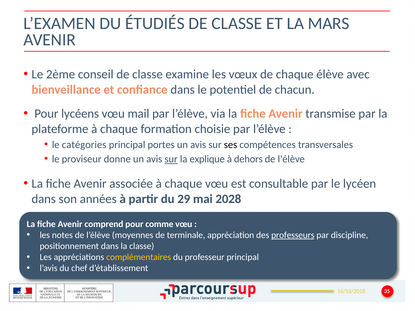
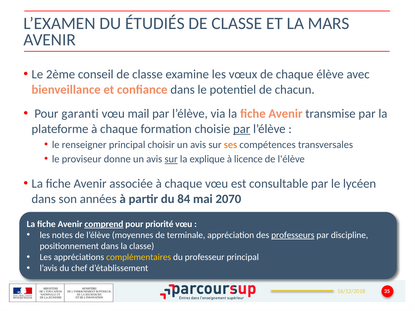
lycéens: lycéens -> garanti (80, 114)
par underline: none -> present (242, 129)
catégories: catégories -> renseigner (84, 145)
portes: portes -> choisir (161, 145)
ses colour: black -> orange (231, 145)
dehors: dehors -> licence (248, 159)
29: 29 -> 84 (184, 199)
2028: 2028 -> 2070 (228, 199)
comprend underline: none -> present (104, 224)
comme: comme -> priorité (159, 224)
